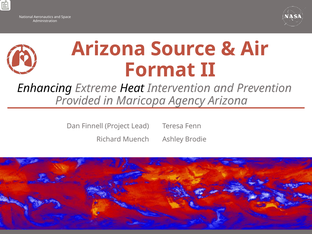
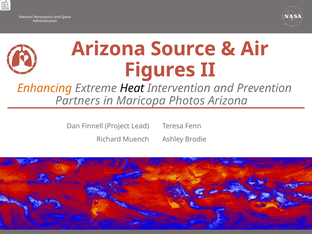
Format: Format -> Figures (160, 70)
Enhancing colour: black -> orange (45, 88)
Provided: Provided -> Partners (78, 101)
Agency: Agency -> Photos (187, 101)
